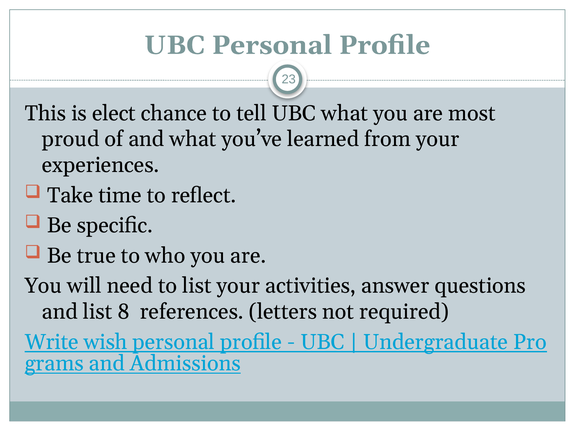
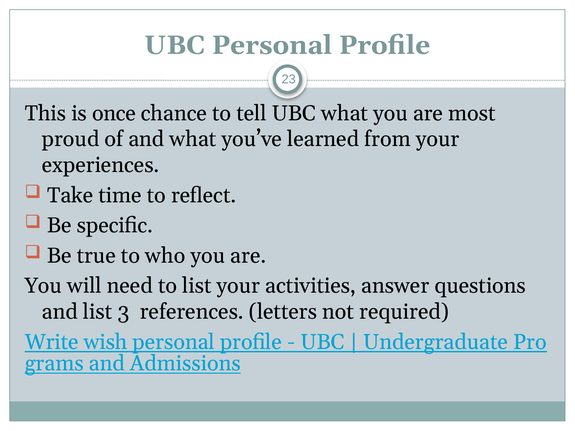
elect: elect -> once (114, 113)
8: 8 -> 3 (123, 312)
